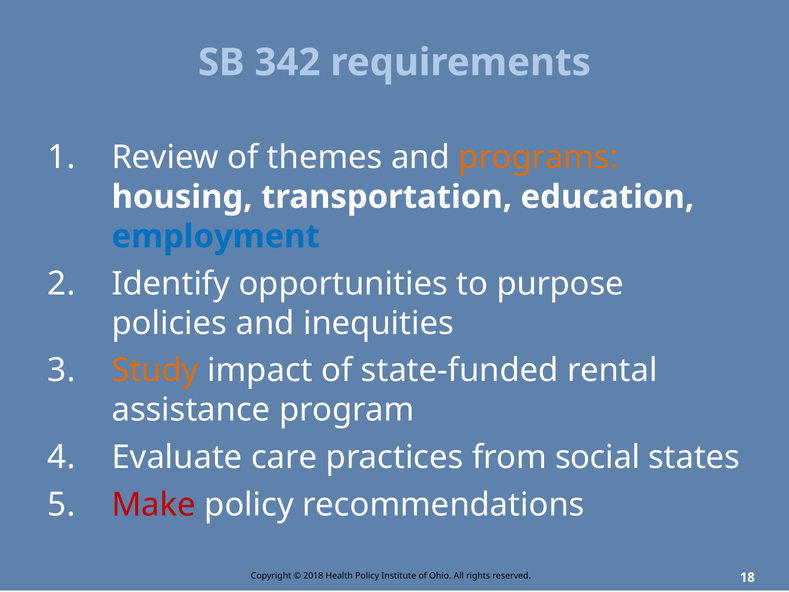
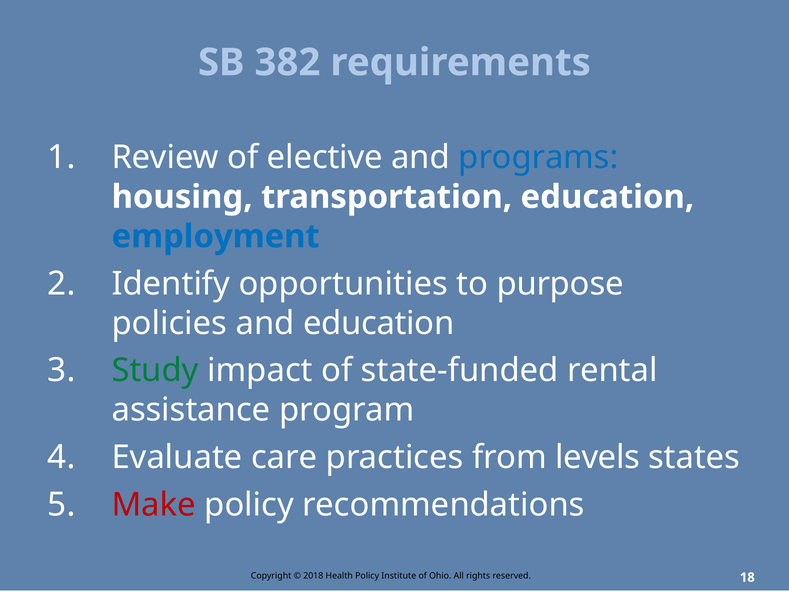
342: 342 -> 382 (287, 62)
themes: themes -> elective (325, 157)
programs colour: orange -> blue (538, 157)
and inequities: inequities -> education (379, 323)
Study colour: orange -> green (155, 370)
social: social -> levels (598, 457)
